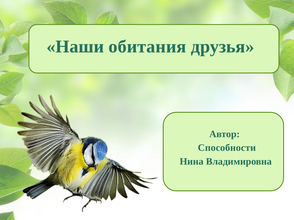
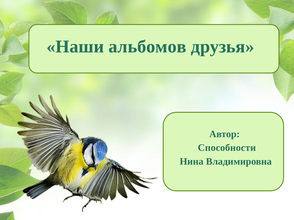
обитания: обитания -> альбомов (147, 47)
